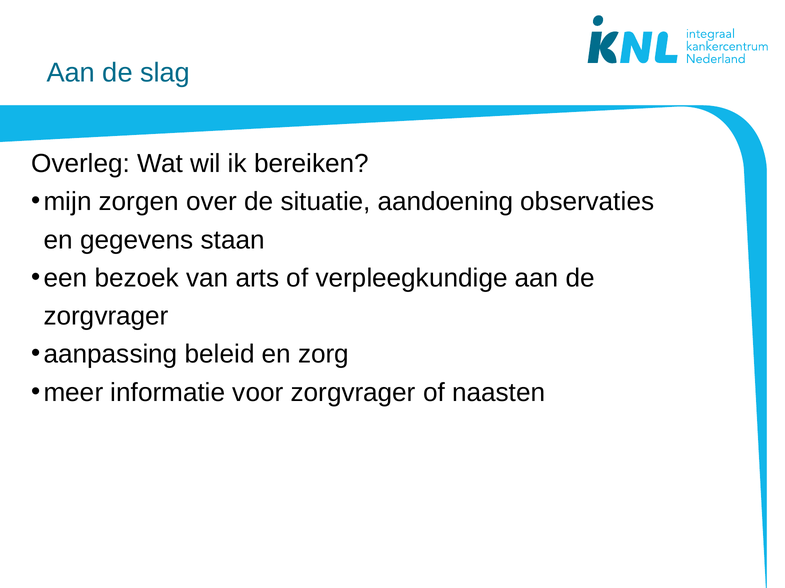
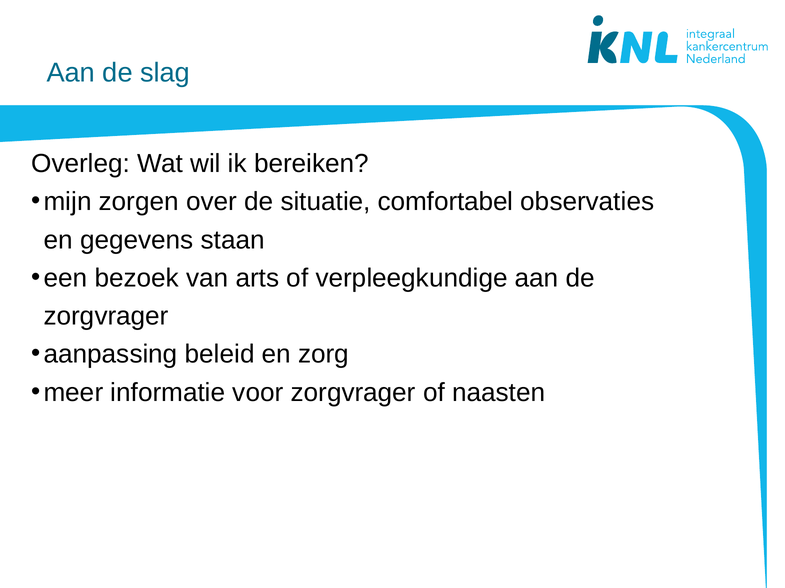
aandoening: aandoening -> comfortabel (446, 202)
